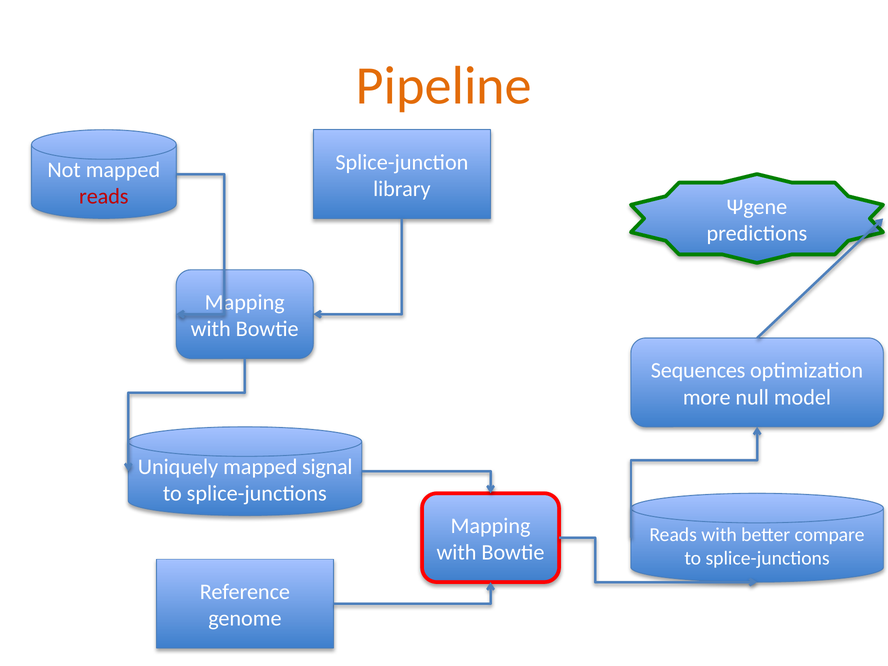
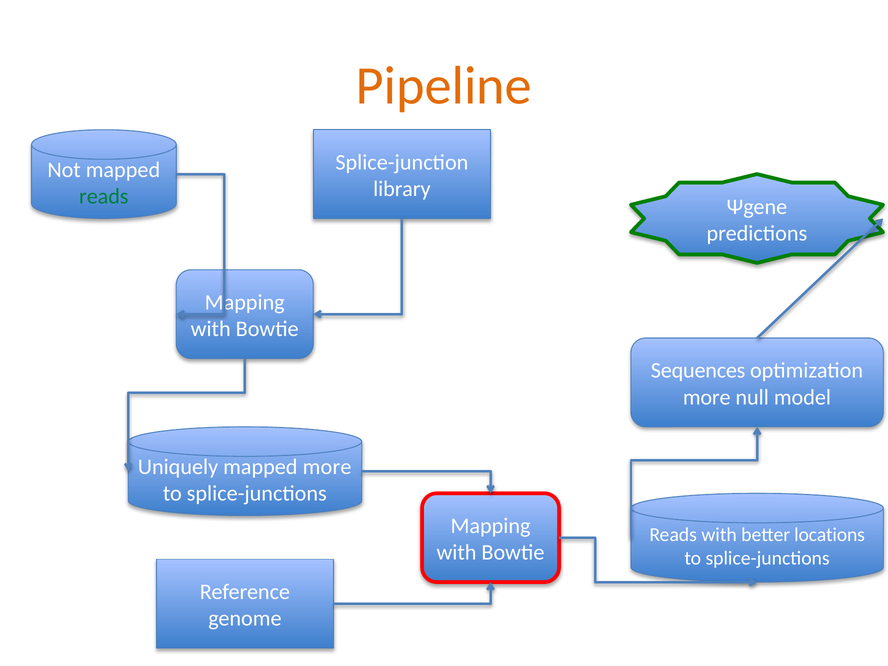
reads colour: red -> green (104, 196)
signal: signal -> more (327, 467)
compare: compare -> locations (830, 535)
